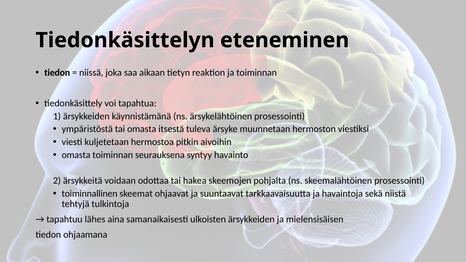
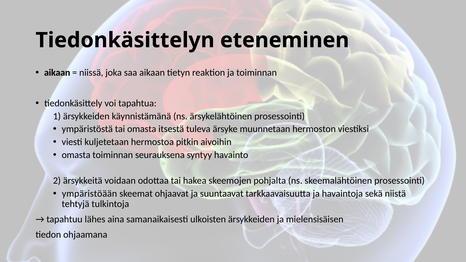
tiedon: tiedon -> aikaan (57, 73)
toiminnallinen: toiminnallinen -> ympäristöään (89, 194)
